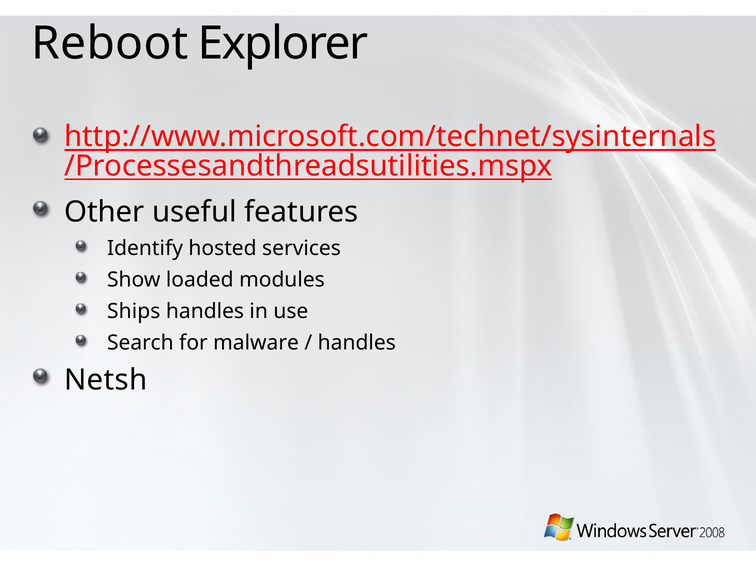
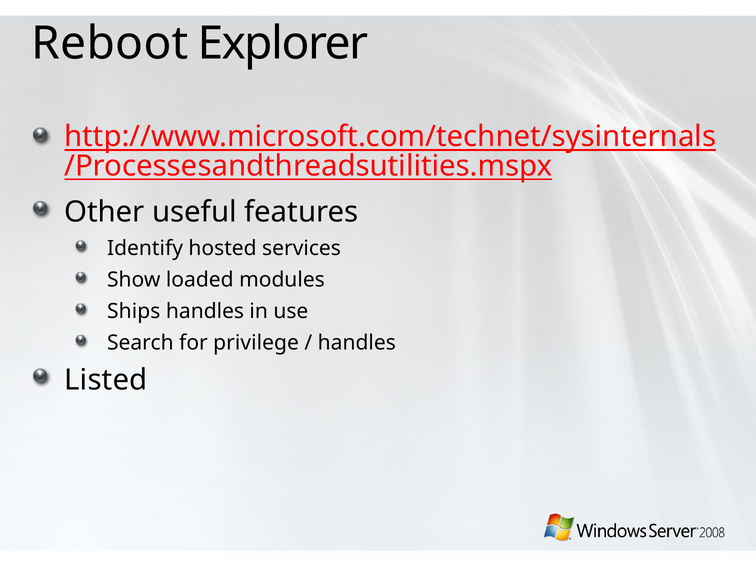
malware: malware -> privilege (256, 343)
Netsh: Netsh -> Listed (106, 380)
